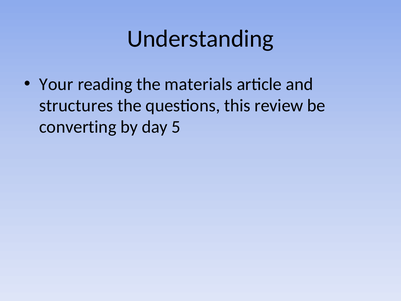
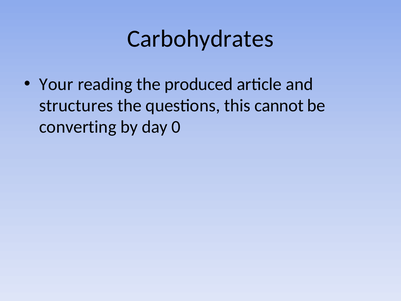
Understanding: Understanding -> Carbohydrates (200, 39)
materials: materials -> produced (199, 84)
review: review -> cannot (279, 106)
5: 5 -> 0 (176, 127)
